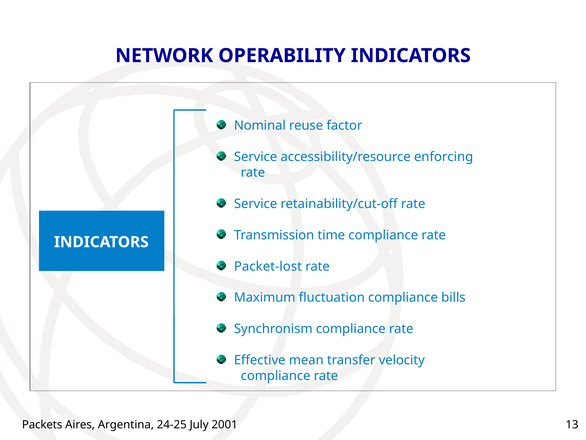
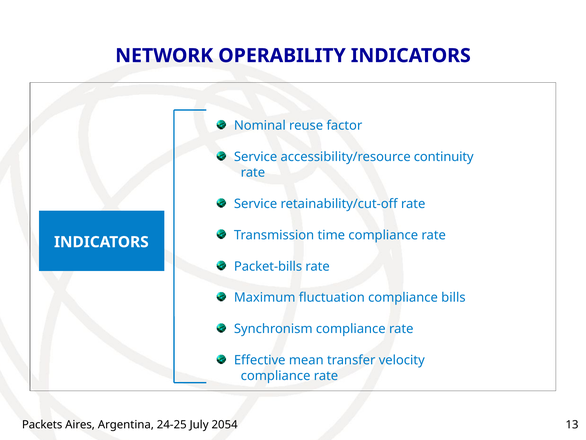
enforcing: enforcing -> continuity (444, 157)
Packet-lost: Packet-lost -> Packet-bills (268, 266)
2001: 2001 -> 2054 (225, 424)
